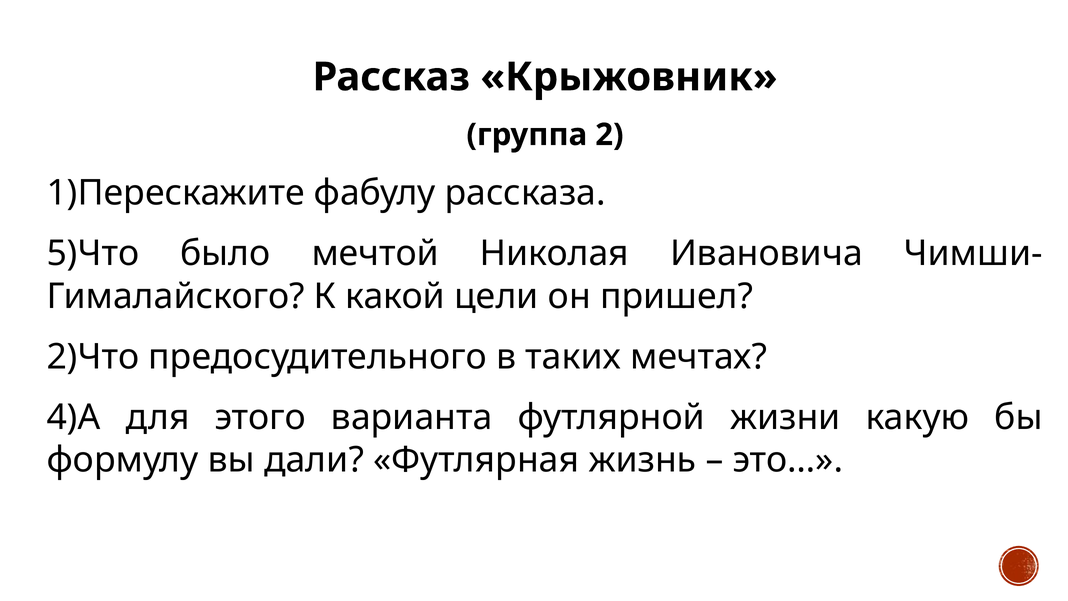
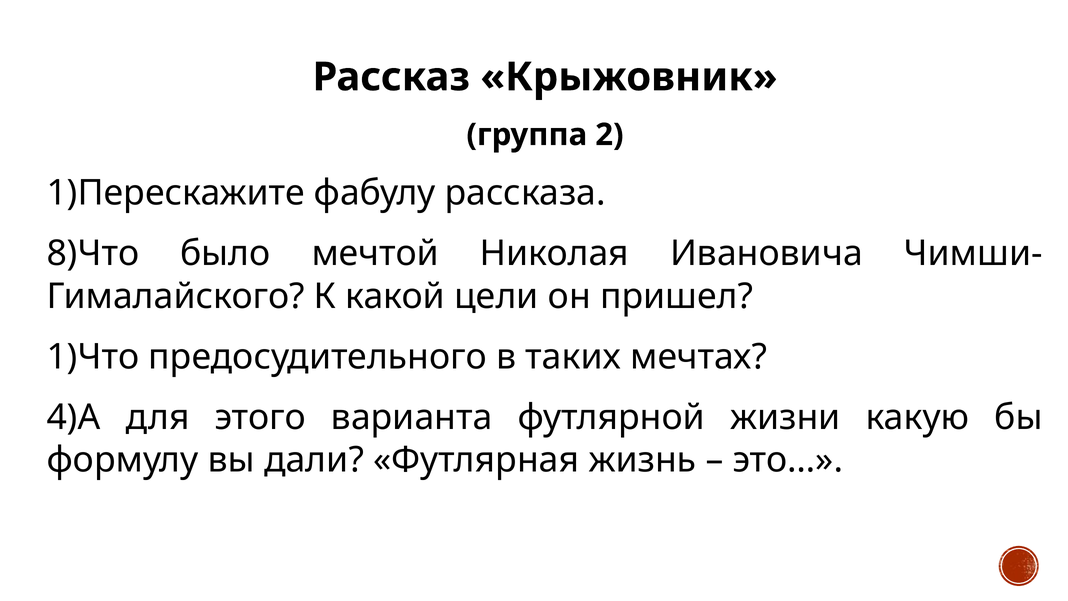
5)Что: 5)Что -> 8)Что (93, 253)
2)Что: 2)Что -> 1)Что (93, 357)
